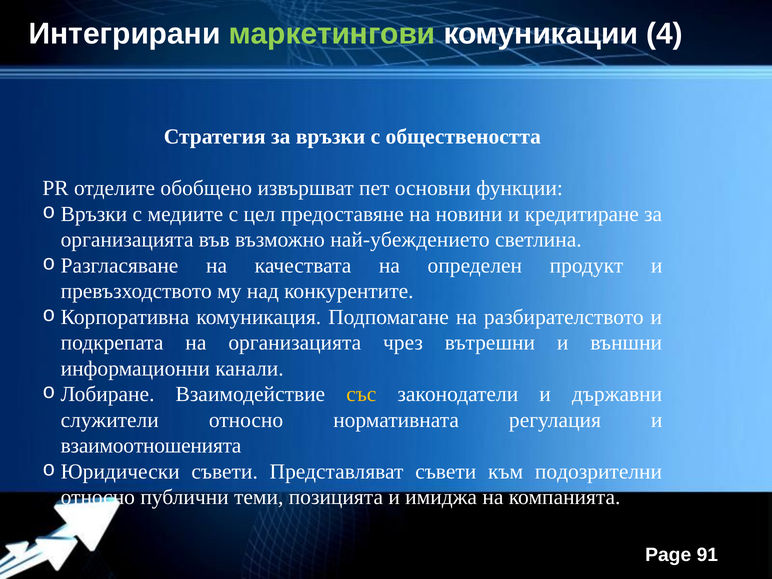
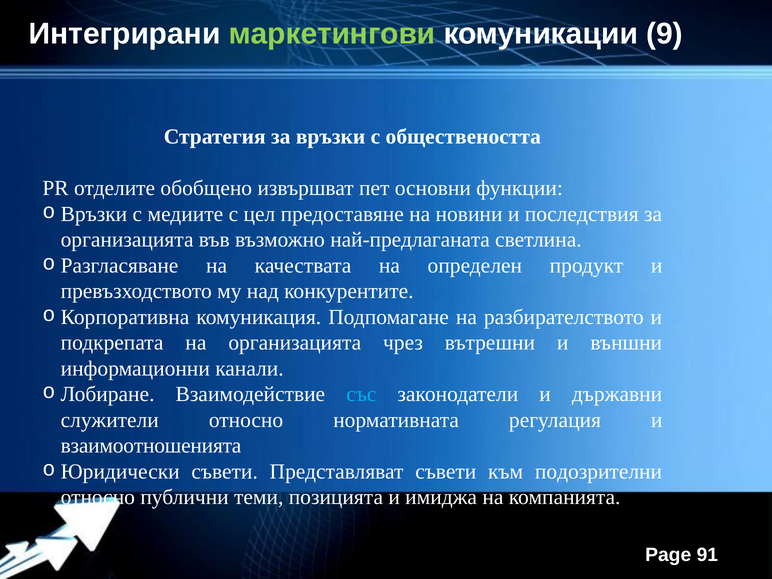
4: 4 -> 9 (665, 34)
кредитиране: кредитиране -> последствия (582, 214)
най-убеждението: най-убеждението -> най-предлаганата (410, 240)
със colour: yellow -> light blue (361, 394)
